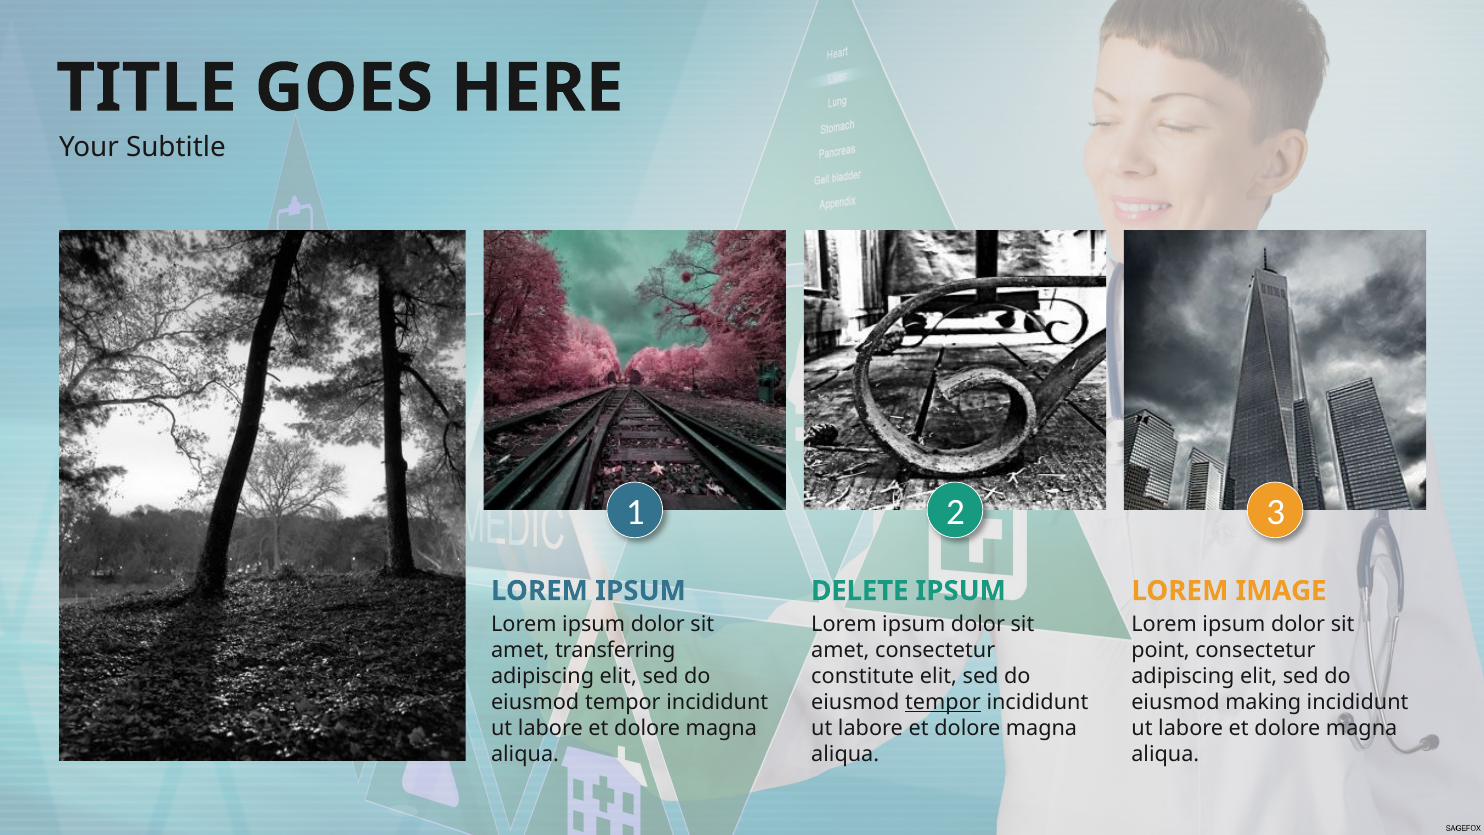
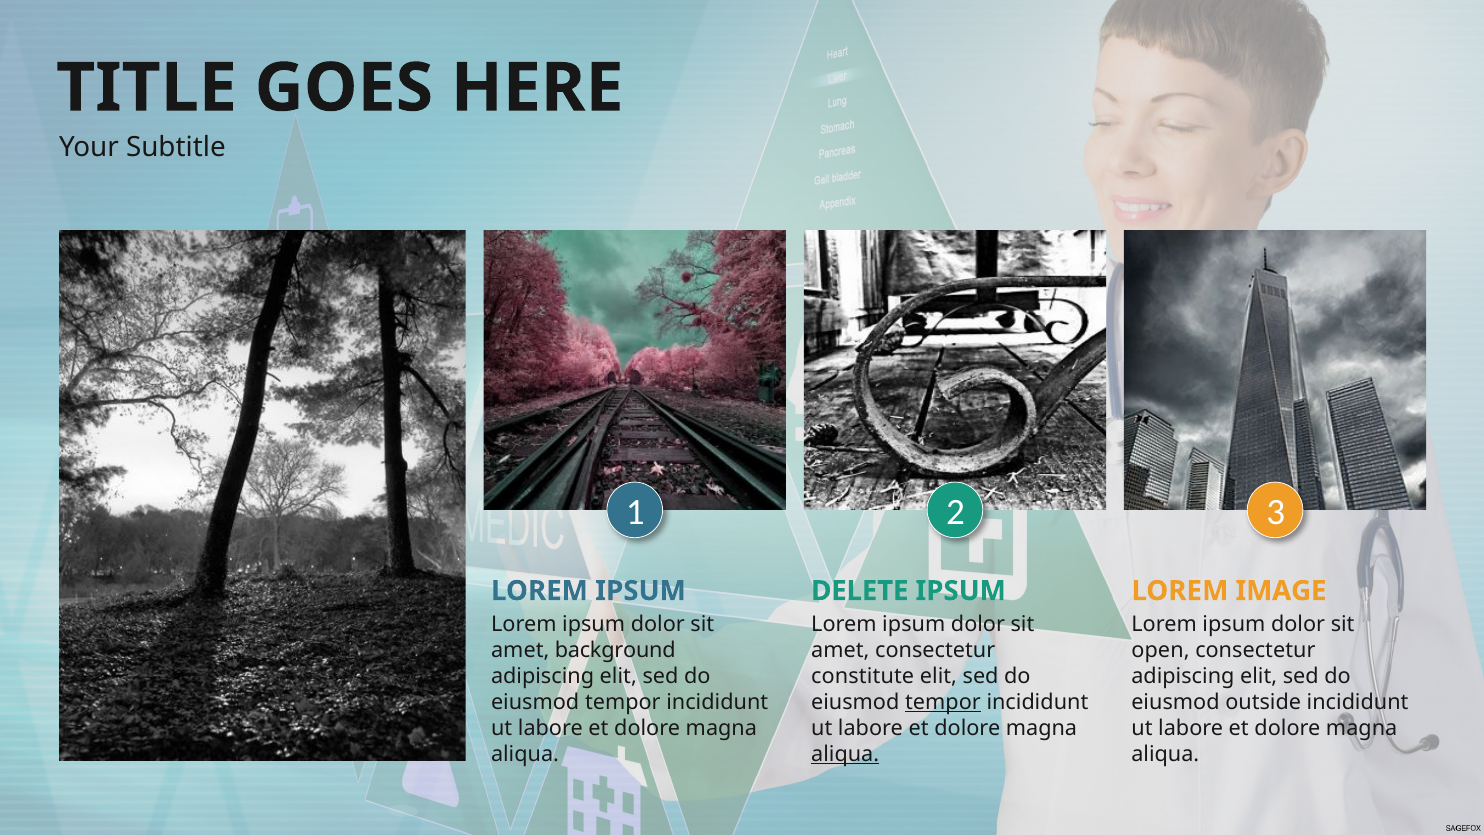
transferring: transferring -> background (615, 650)
point: point -> open (1160, 650)
making: making -> outside (1263, 702)
aliqua underline: none -> present (845, 754)
